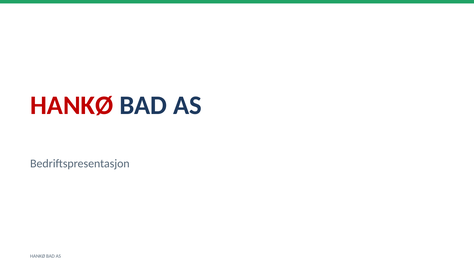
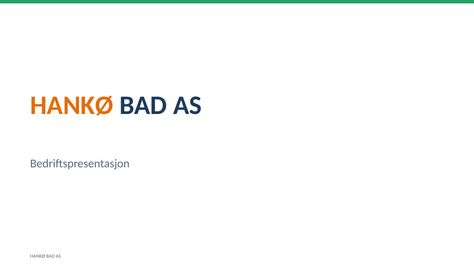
HANKØ colour: red -> orange (72, 105)
